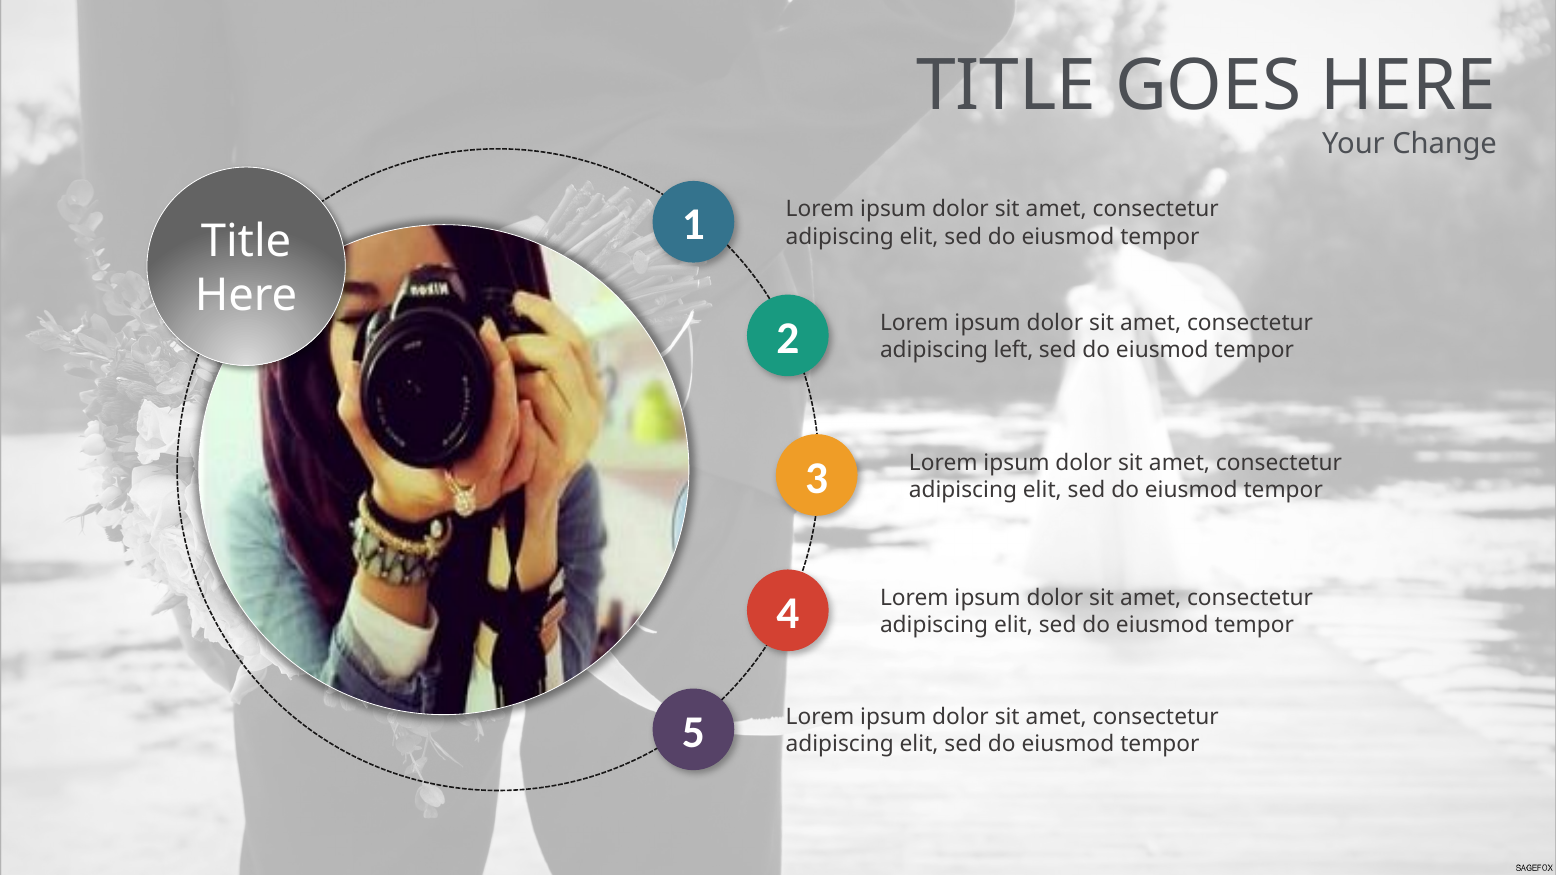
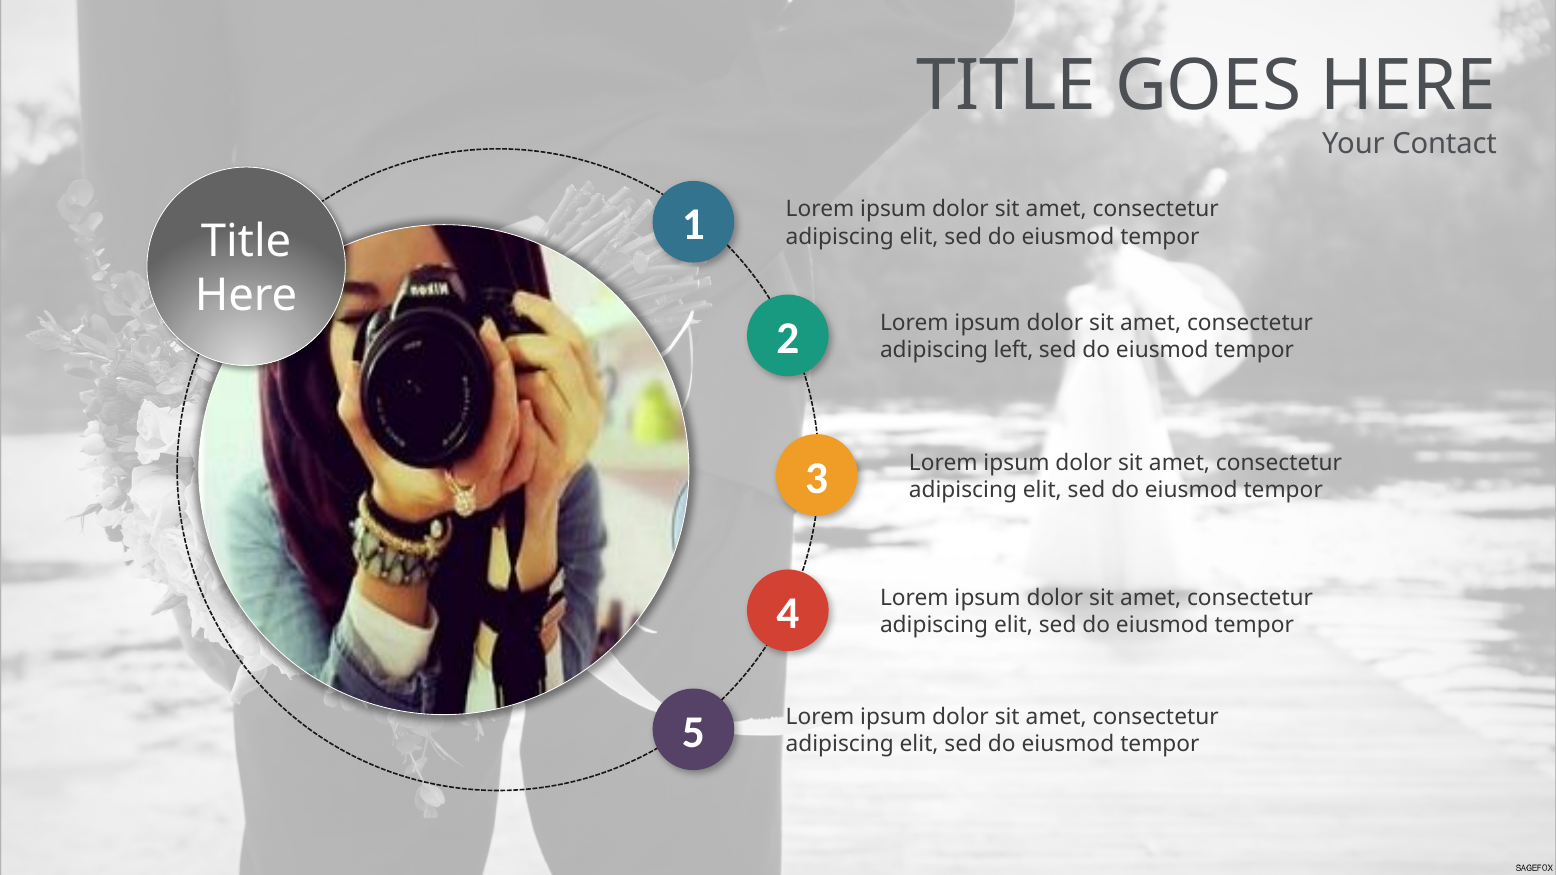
Change: Change -> Contact (1445, 144)
